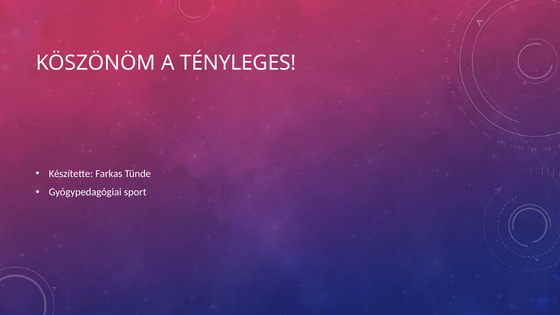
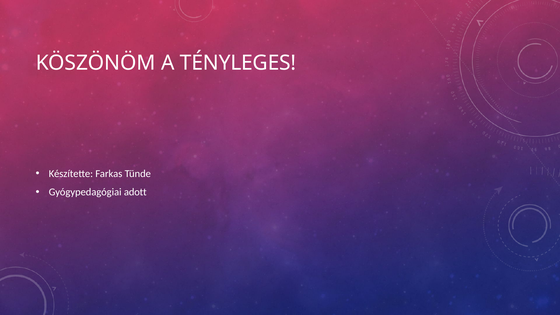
sport: sport -> adott (135, 192)
